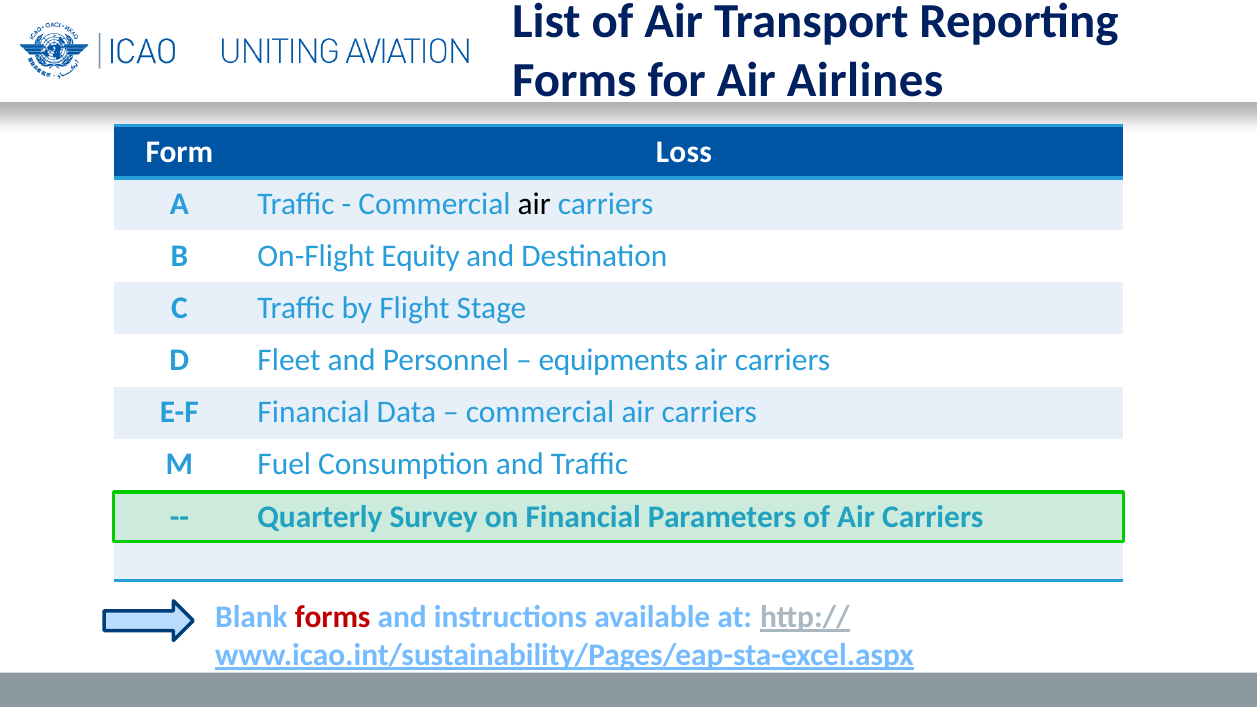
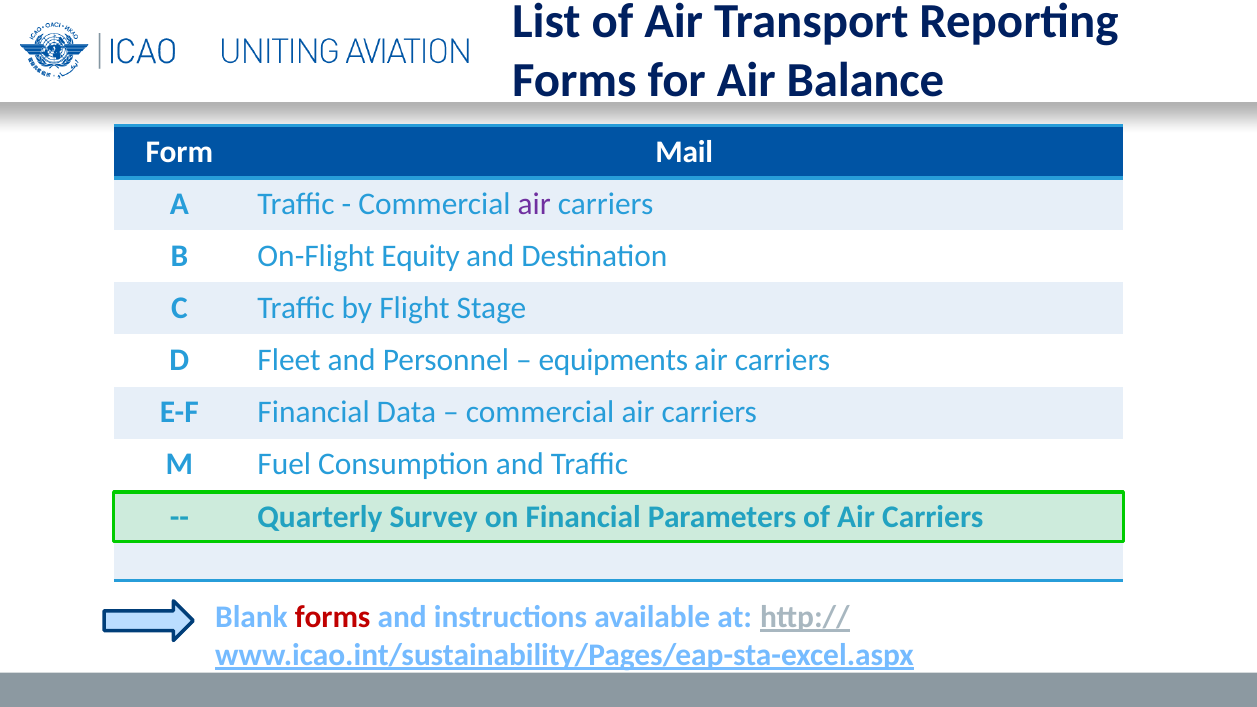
Airlines: Airlines -> Balance (865, 81)
Loss: Loss -> Mail (684, 152)
air colour: black -> purple (534, 204)
